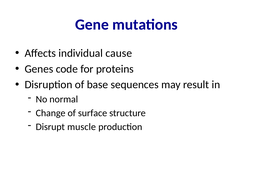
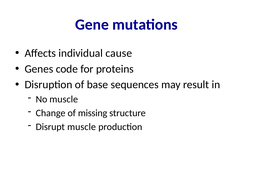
No normal: normal -> muscle (64, 99)
surface: surface -> missing (93, 113)
